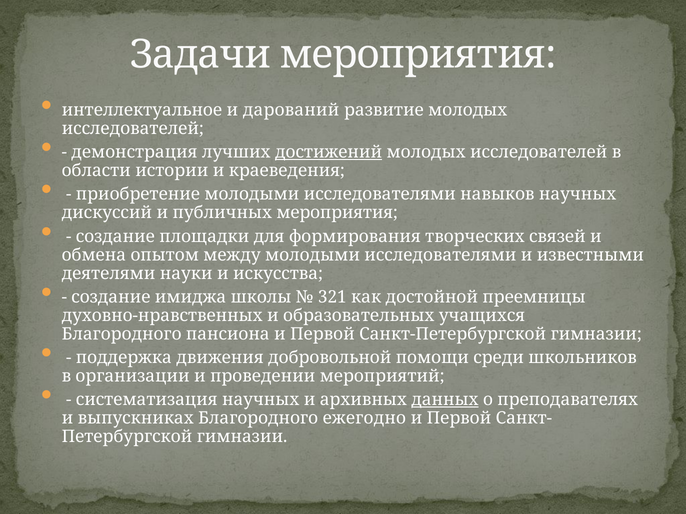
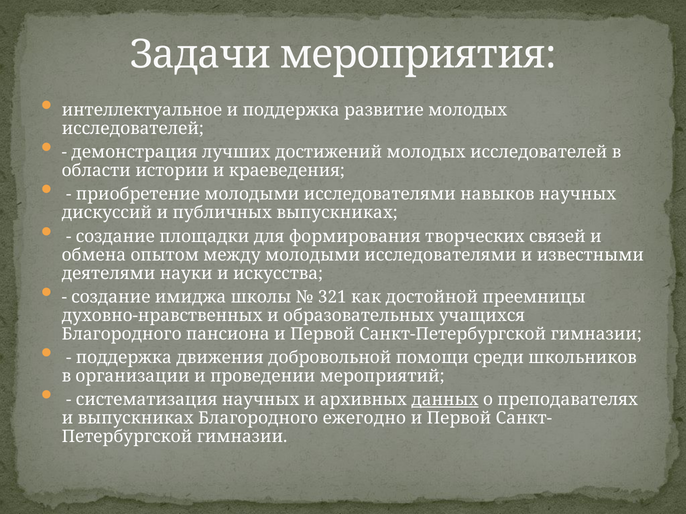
и дарований: дарований -> поддержка (291, 110)
достижений underline: present -> none (329, 152)
публичных мероприятия: мероприятия -> выпускниках (337, 213)
